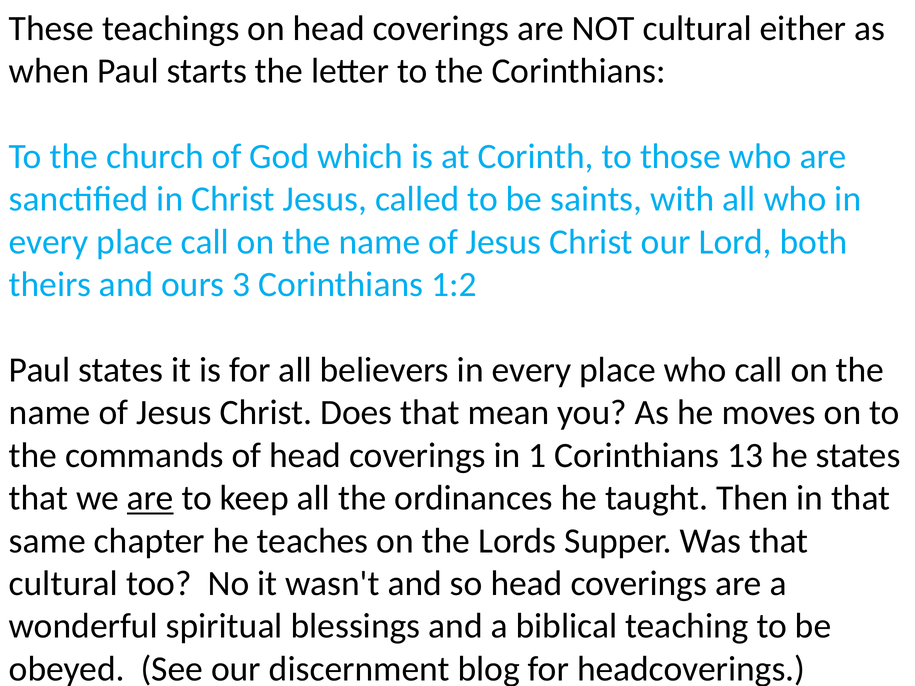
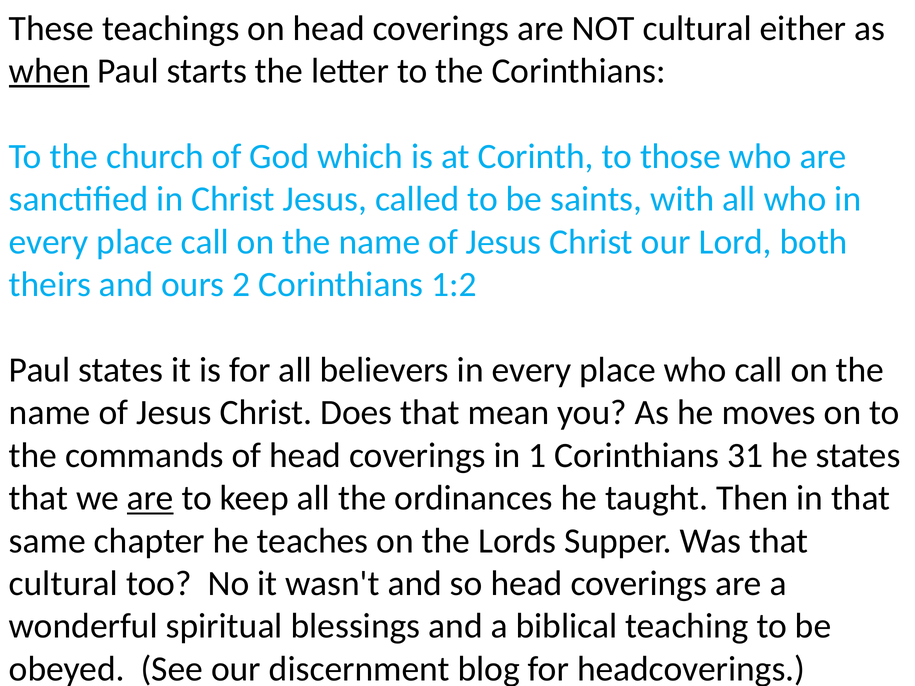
when underline: none -> present (49, 71)
3: 3 -> 2 (241, 285)
13: 13 -> 31 (745, 456)
